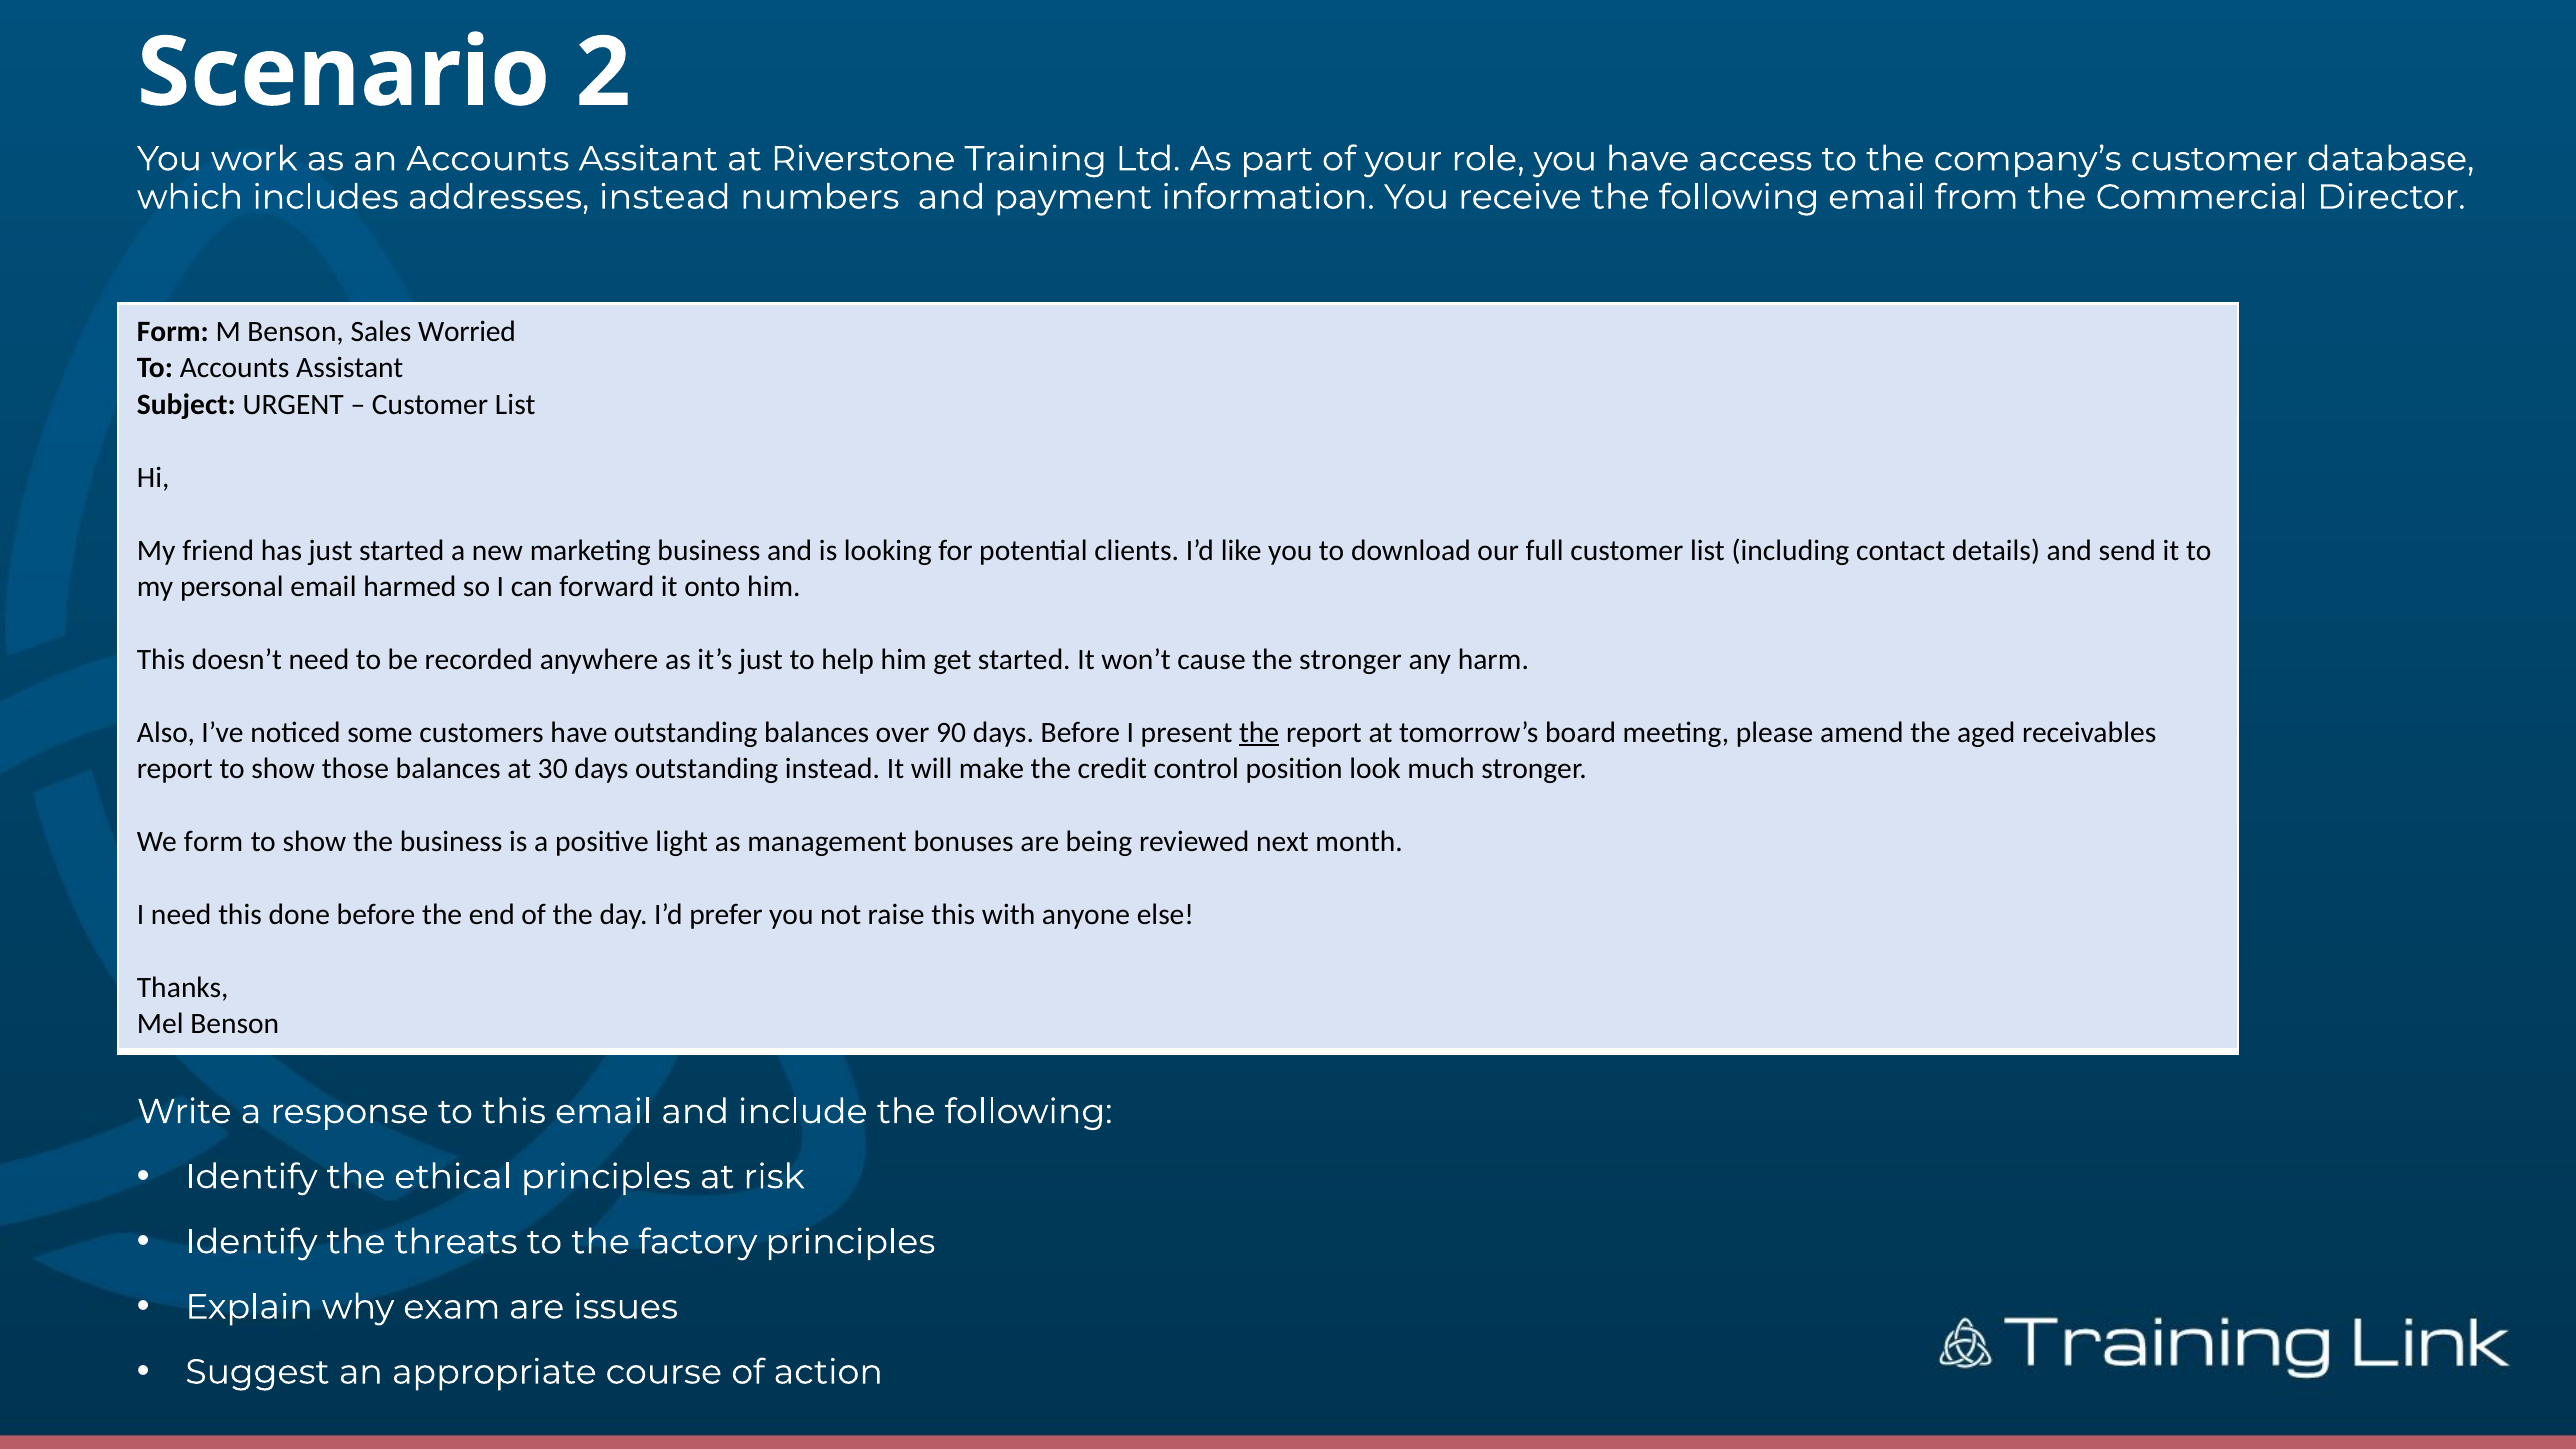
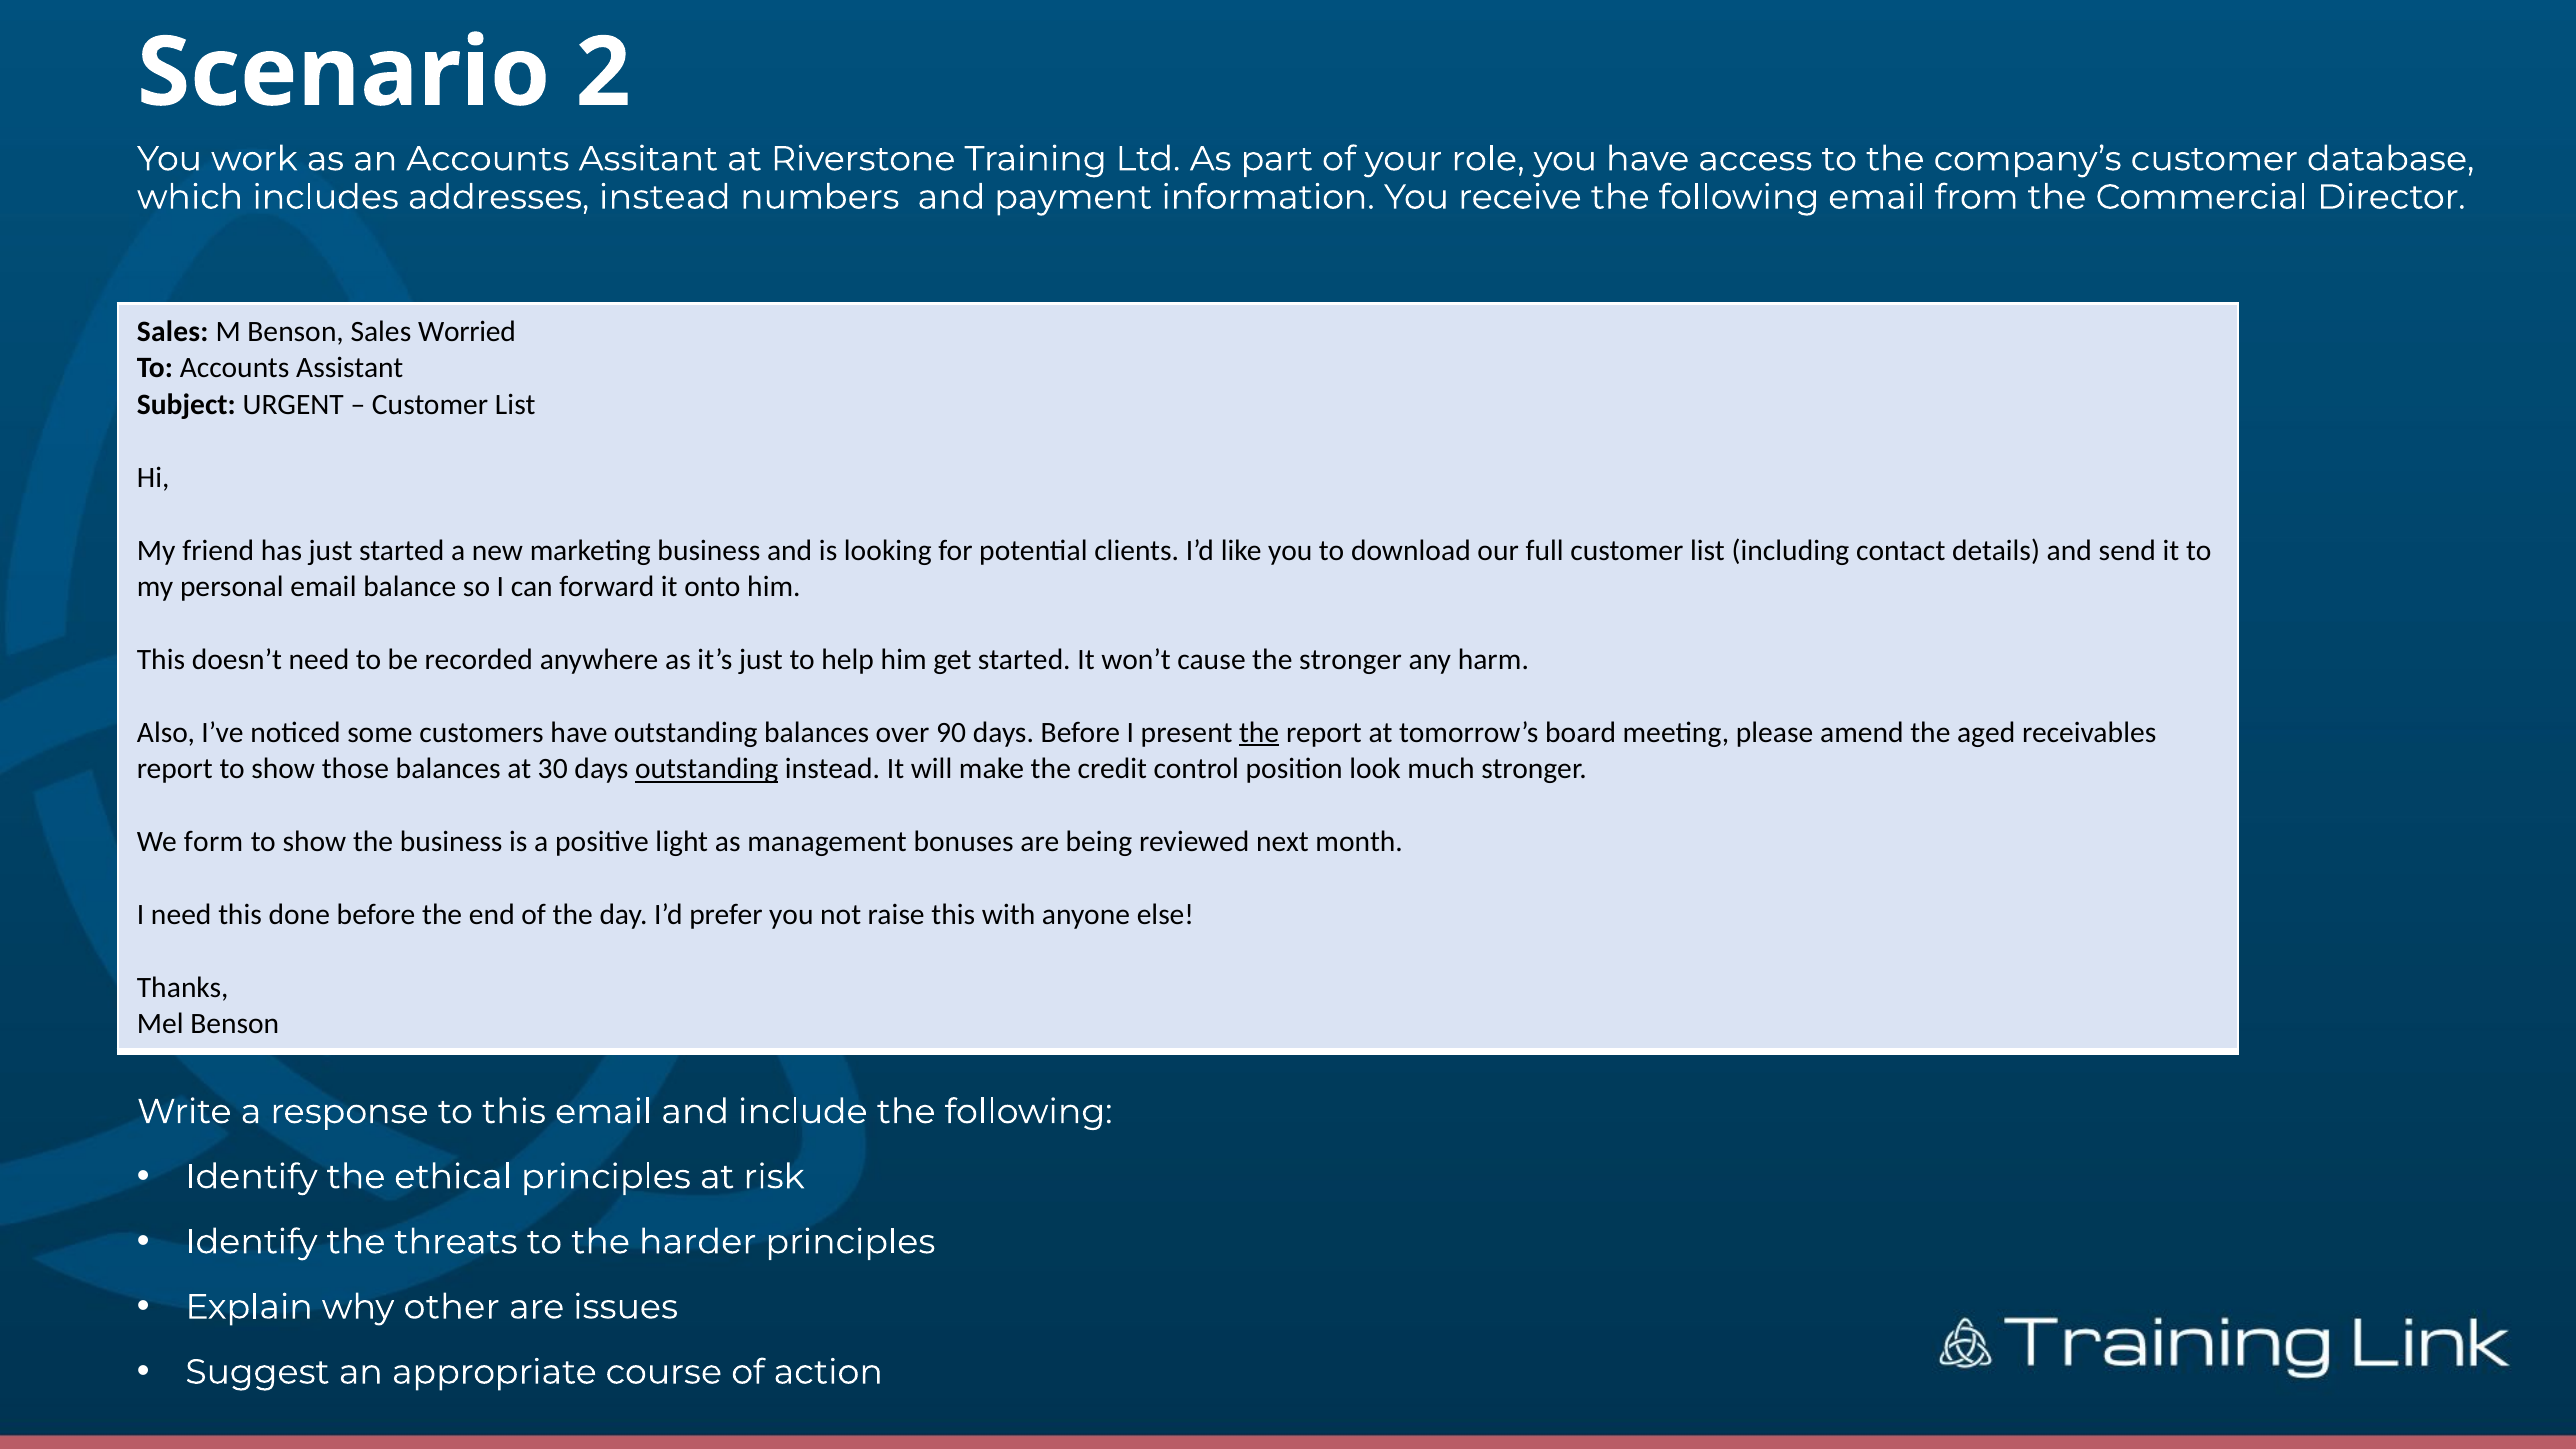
Form: Form -> Sales (173, 332)
harmed: harmed -> balance (410, 587)
outstanding underline: none -> present (707, 769)
factory: factory -> harder (698, 1242)
exam: exam -> other (452, 1307)
